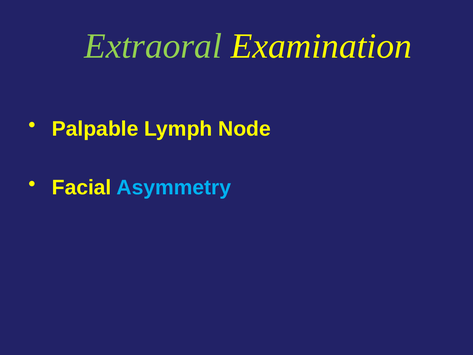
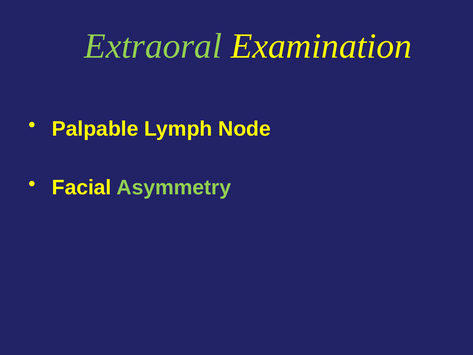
Asymmetry colour: light blue -> light green (174, 188)
